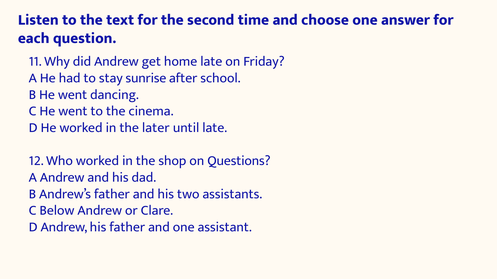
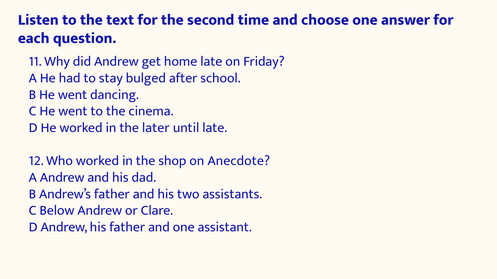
sunrise: sunrise -> bulged (146, 78)
Questions: Questions -> Anecdote (239, 161)
